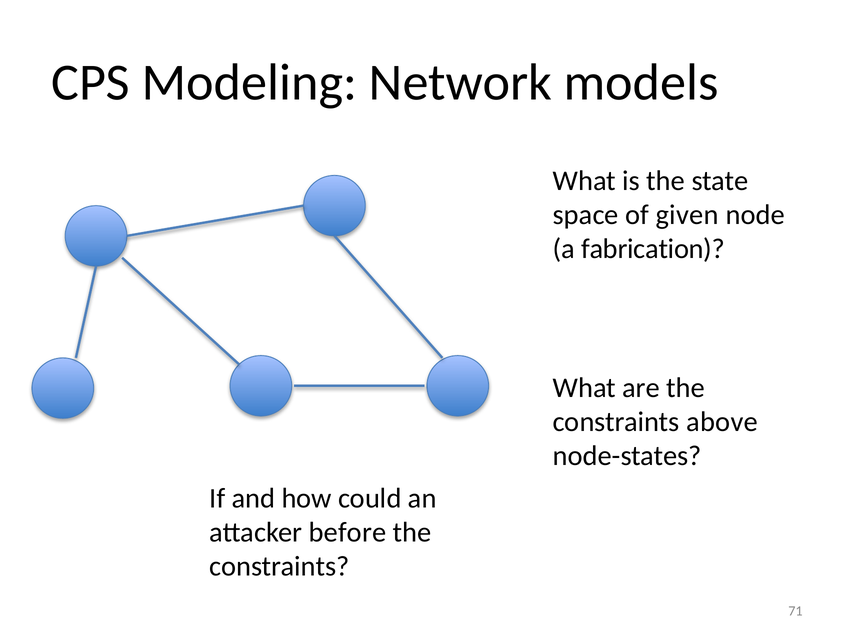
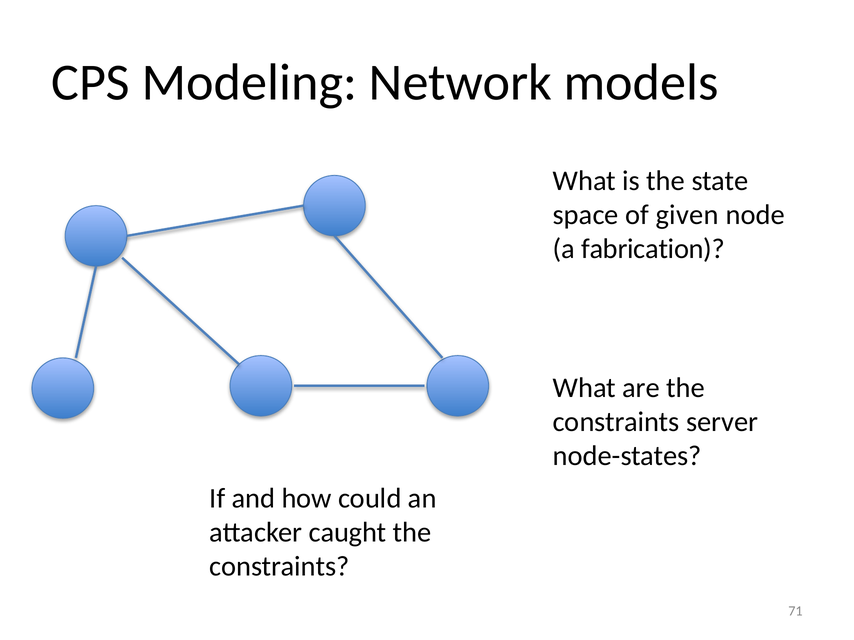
above: above -> server (722, 422)
before: before -> caught (348, 533)
